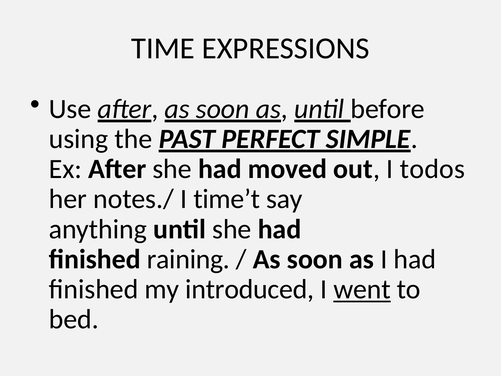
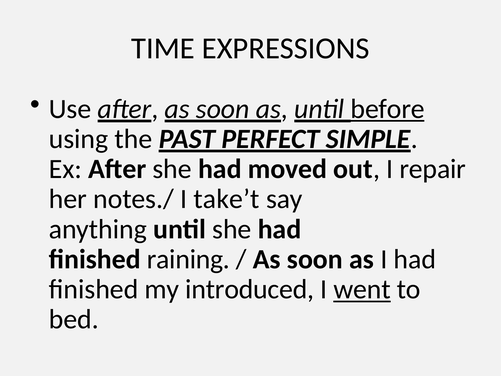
before underline: none -> present (388, 109)
todos: todos -> repair (433, 169)
time’t: time’t -> take’t (226, 199)
